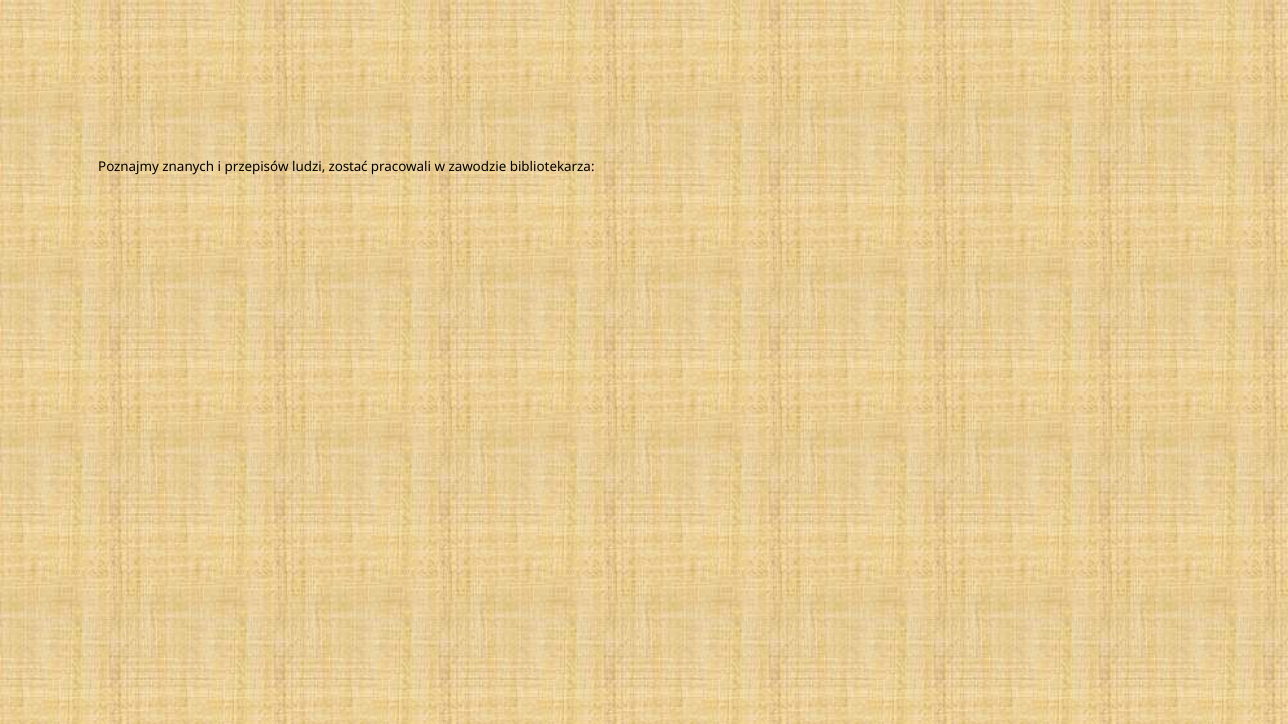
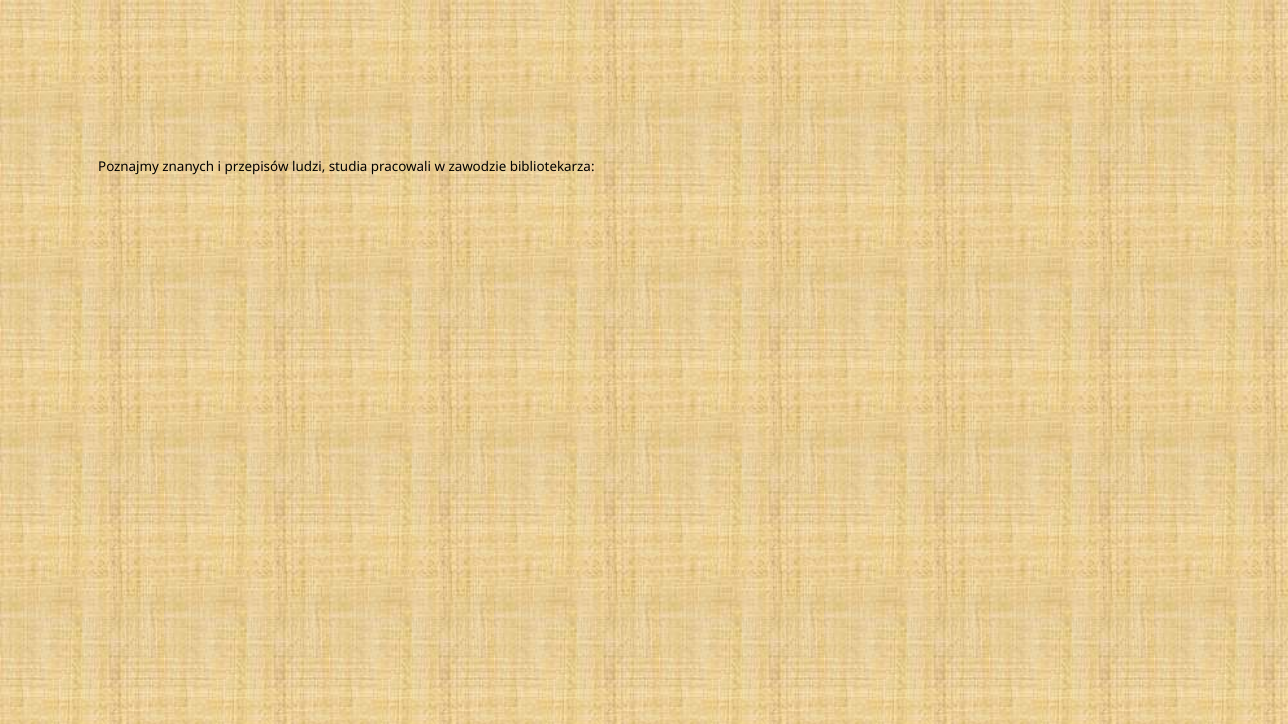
zostać: zostać -> studia (348, 167)
